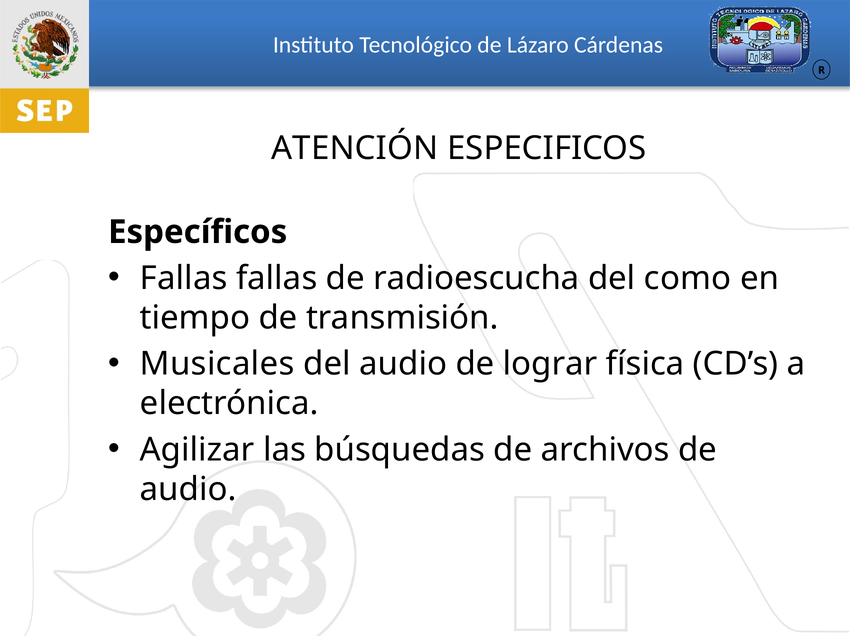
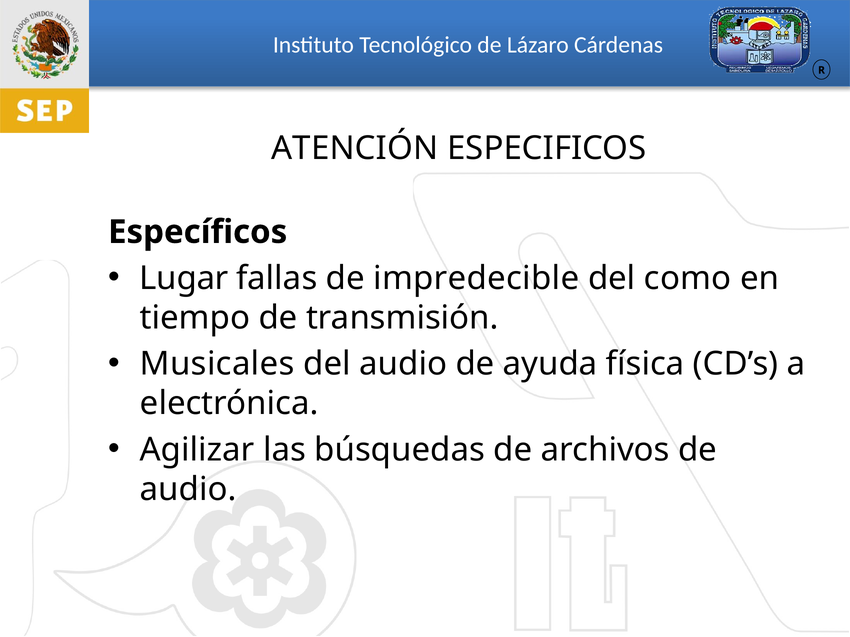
Fallas: Fallas -> Lugar (184, 278)
radioescucha: radioescucha -> impredecible (476, 278)
lograr: lograr -> ayuda (550, 364)
